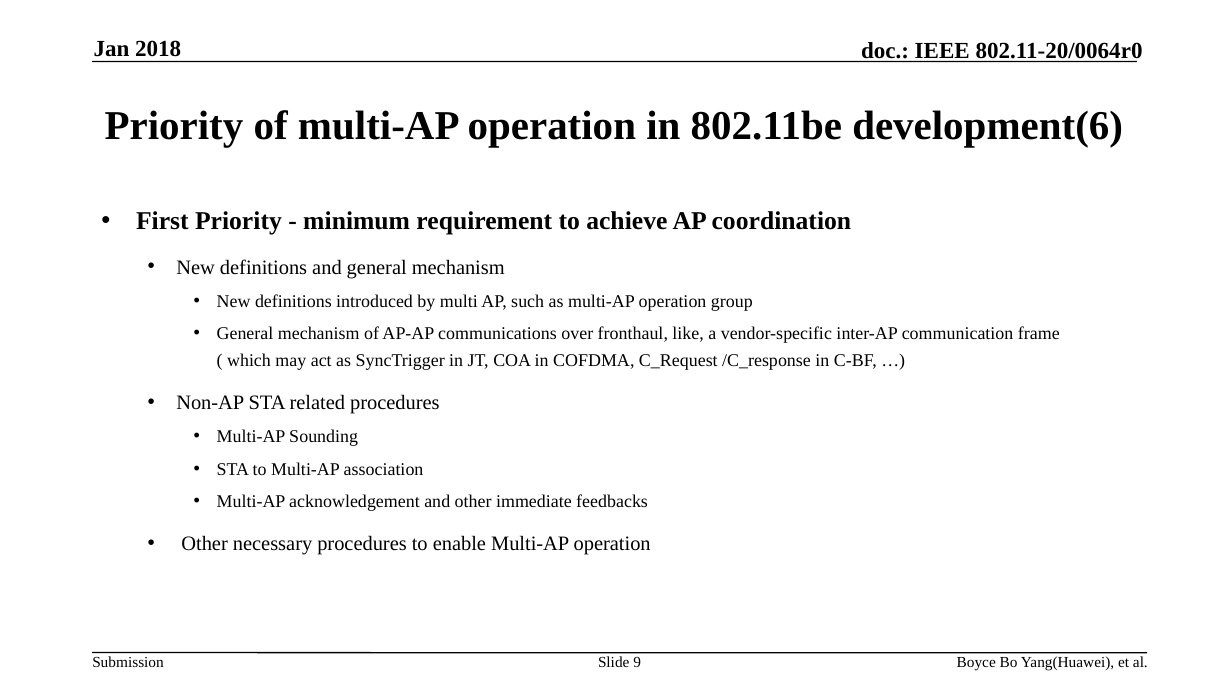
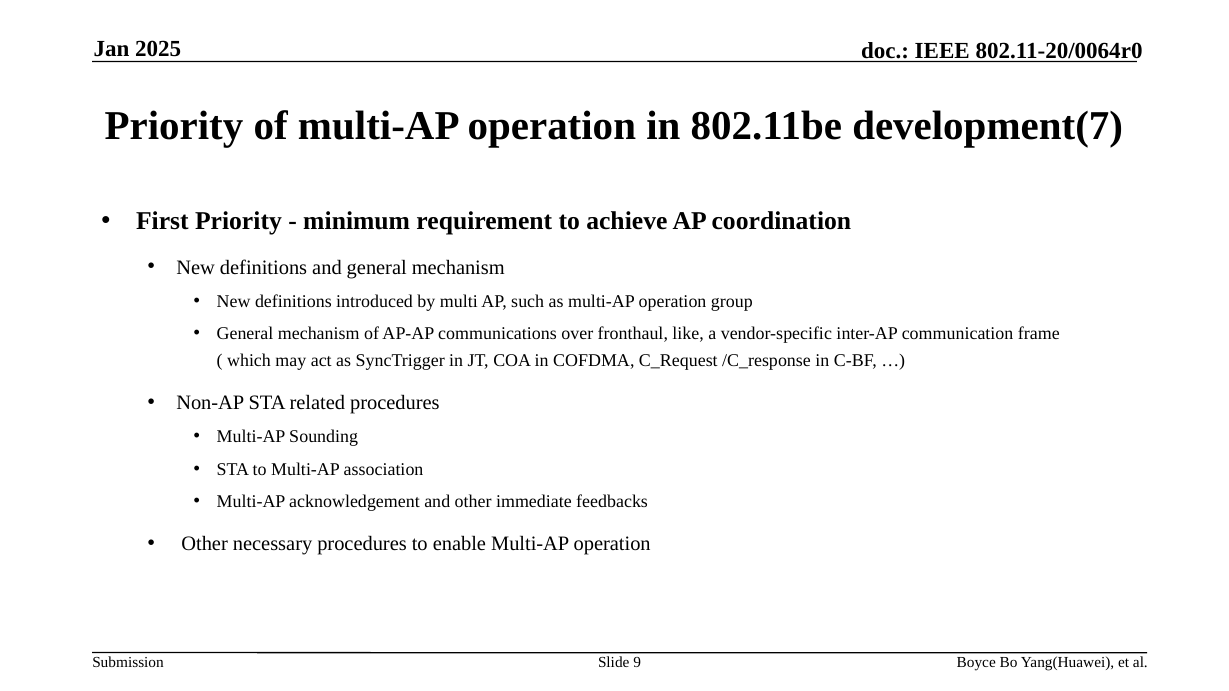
2018: 2018 -> 2025 (158, 49)
development(6: development(6 -> development(7 (988, 126)
